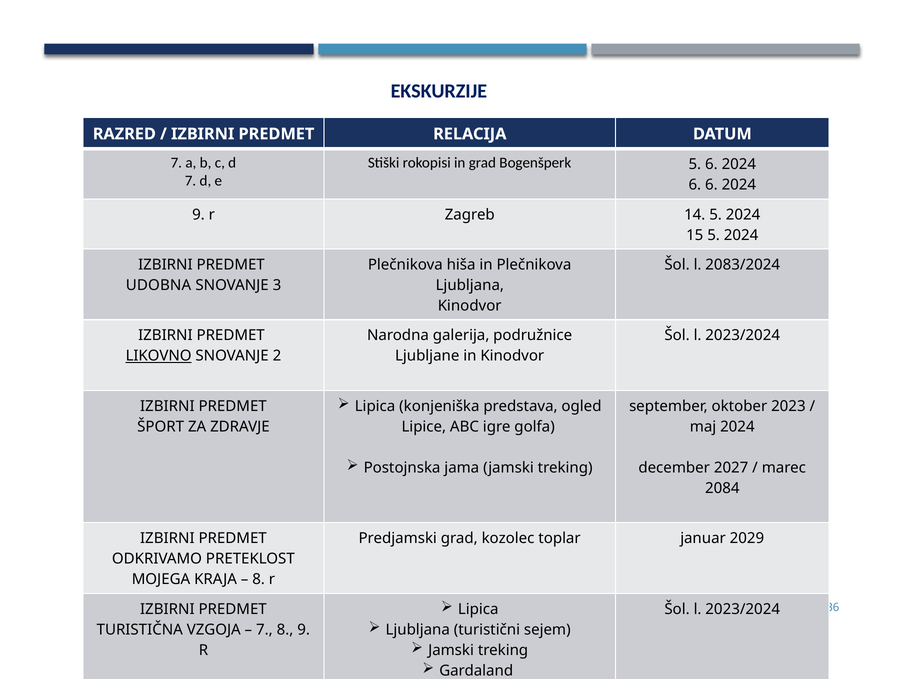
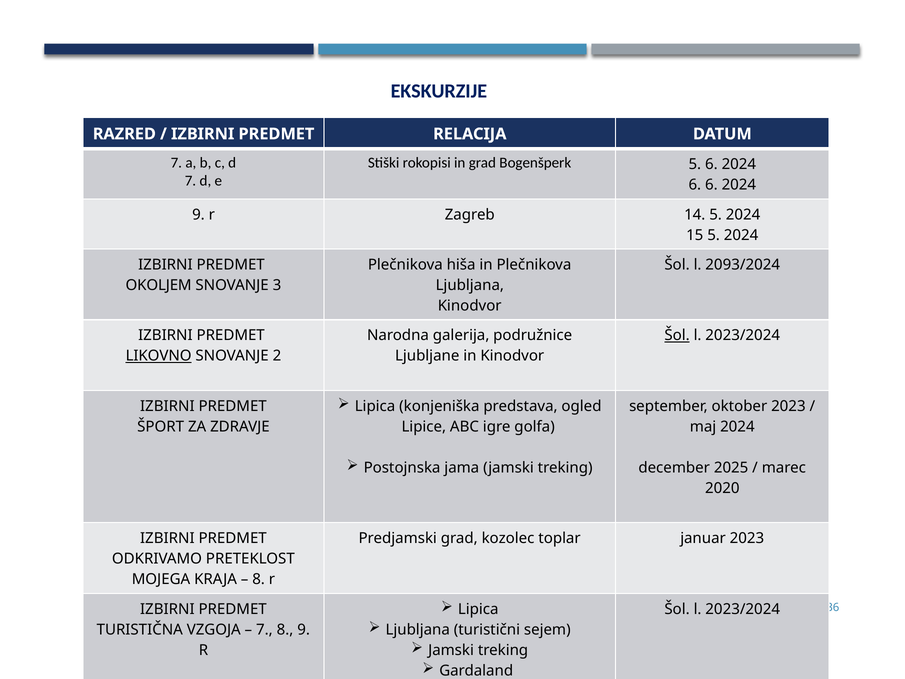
2083/2024: 2083/2024 -> 2093/2024 (743, 265)
UDOBNA: UDOBNA -> OKOLJEM (159, 285)
Šol underline: none -> present (677, 335)
2027: 2027 -> 2025 (731, 468)
2084: 2084 -> 2020 (722, 488)
januar 2029: 2029 -> 2023 (747, 538)
